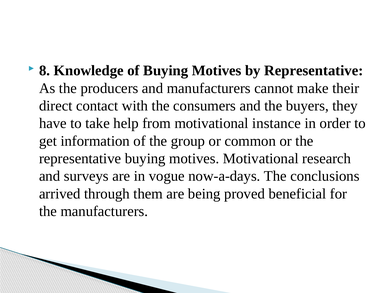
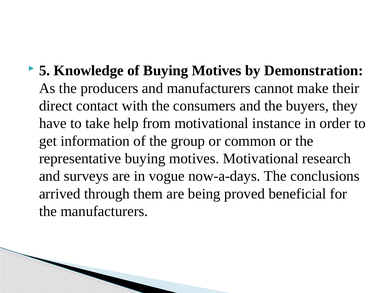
8: 8 -> 5 (45, 71)
by Representative: Representative -> Demonstration (314, 71)
